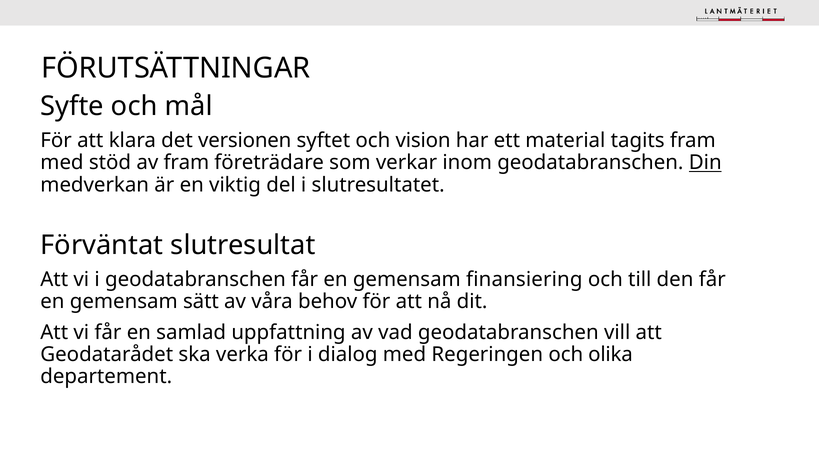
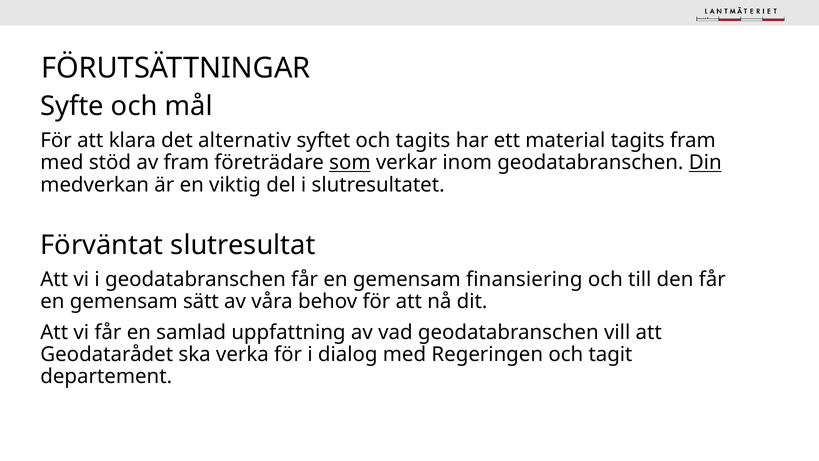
versionen: versionen -> alternativ (245, 141)
och vision: vision -> tagits (423, 141)
som underline: none -> present (350, 163)
olika: olika -> tagit (610, 354)
